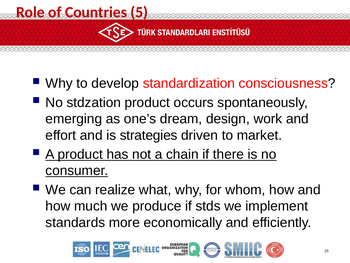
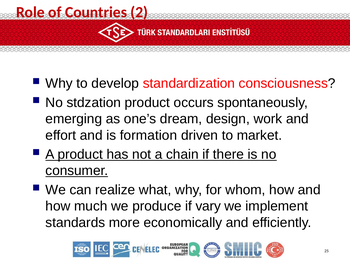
5: 5 -> 2 (139, 12)
strategies: strategies -> formation (149, 135)
stds: stds -> vary (208, 206)
